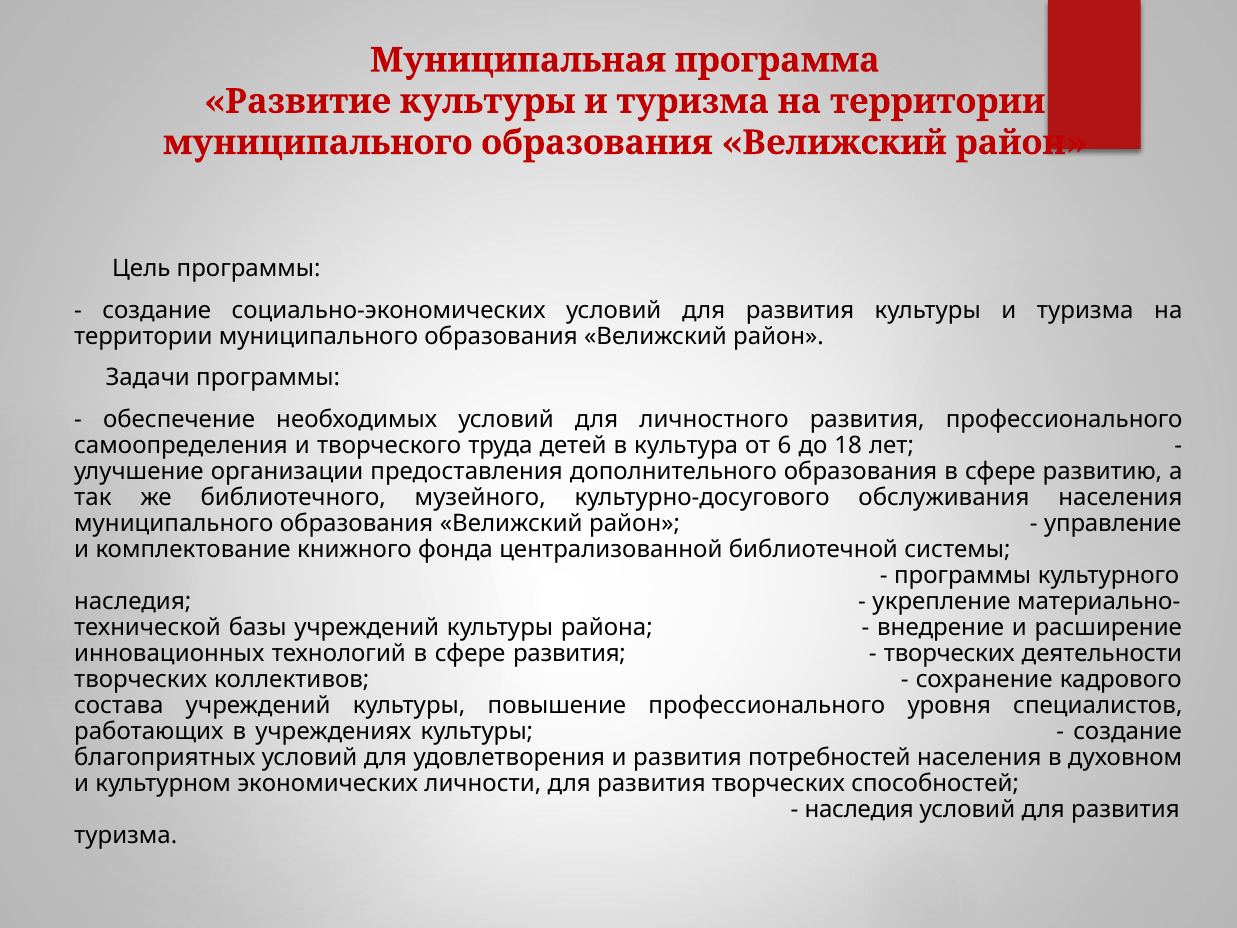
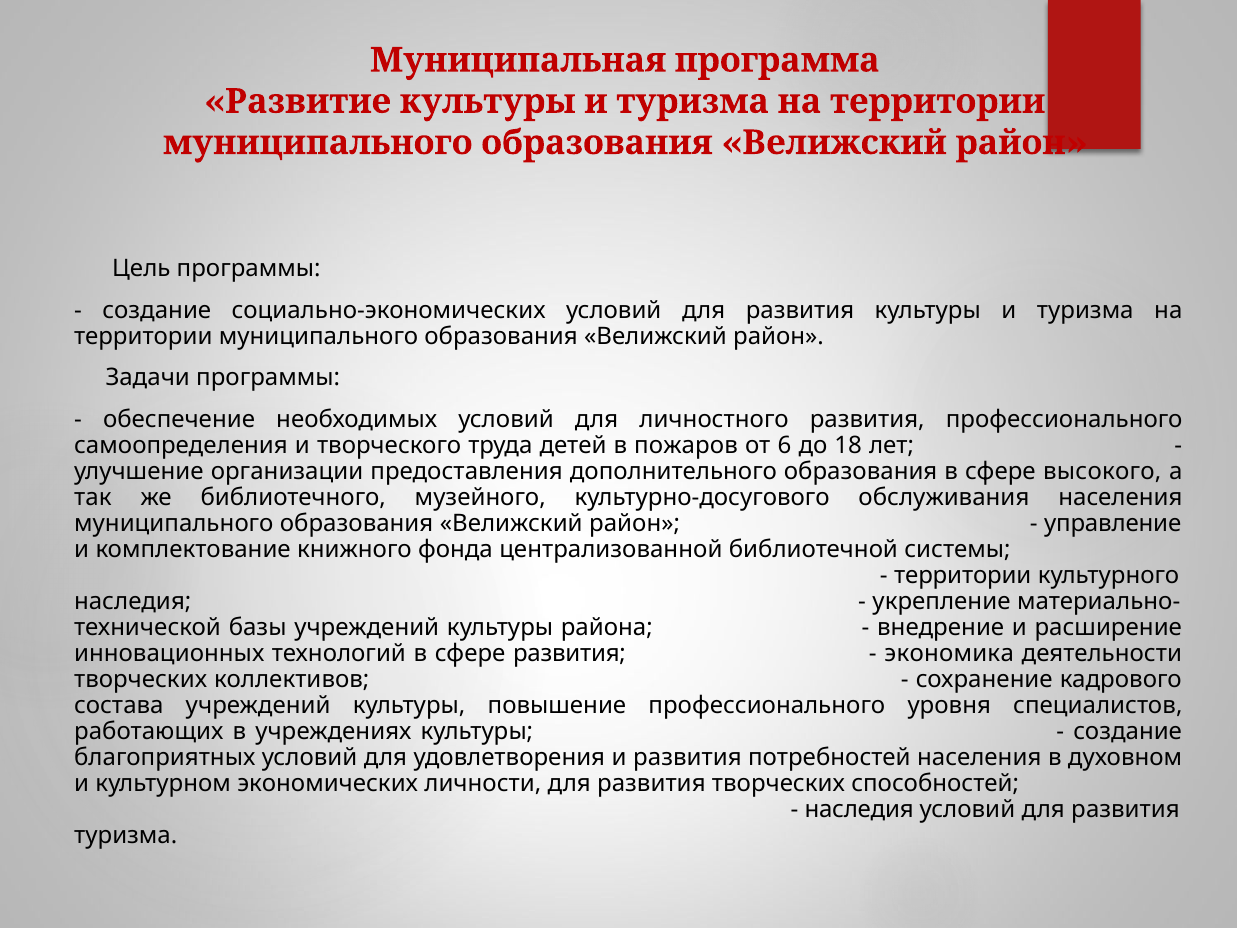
культура: культура -> пожаров (686, 445)
развитию: развитию -> высокого (1102, 471)
программы: программы -> территории (963, 575)
творческих: творческих -> экономика (949, 653)
